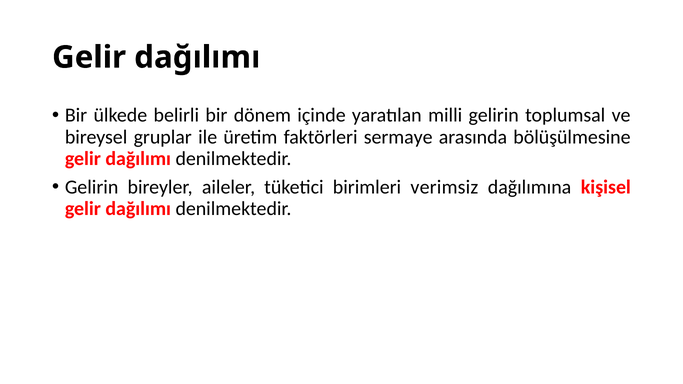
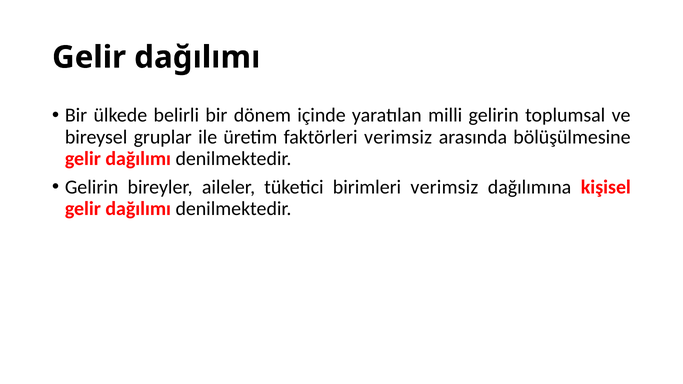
faktörleri sermaye: sermaye -> verimsiz (398, 137)
